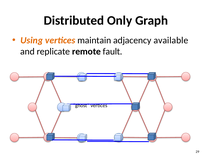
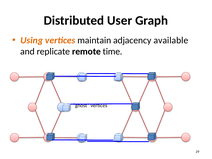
Only: Only -> User (120, 21)
fault: fault -> time (113, 52)
